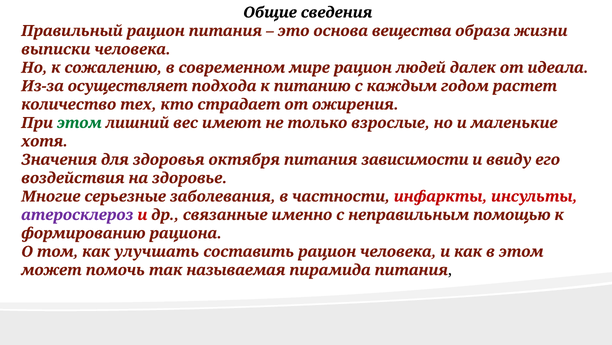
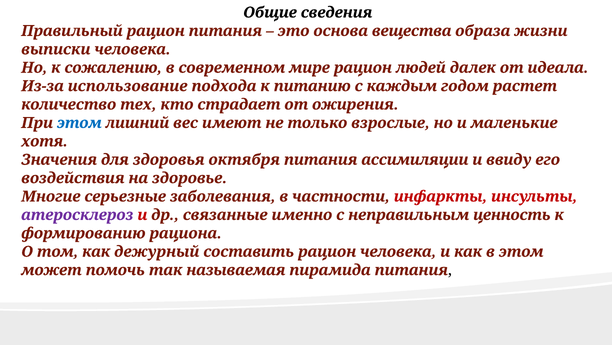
осуществляет: осуществляет -> использование (128, 86)
этом colour: green -> blue (79, 123)
зависимости: зависимости -> ассимиляции (415, 159)
помощью: помощью -> ценность (512, 215)
улучшать: улучшать -> дежурный (157, 251)
